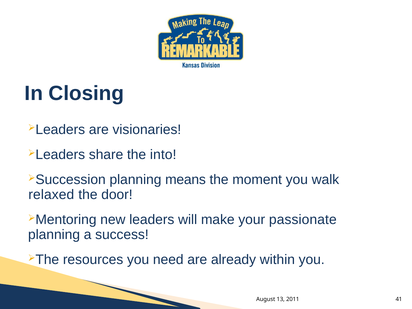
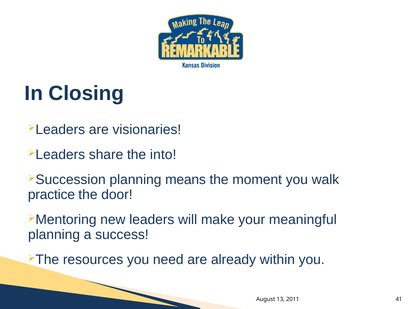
relaxed: relaxed -> practice (51, 195)
passionate: passionate -> meaningful (303, 220)
